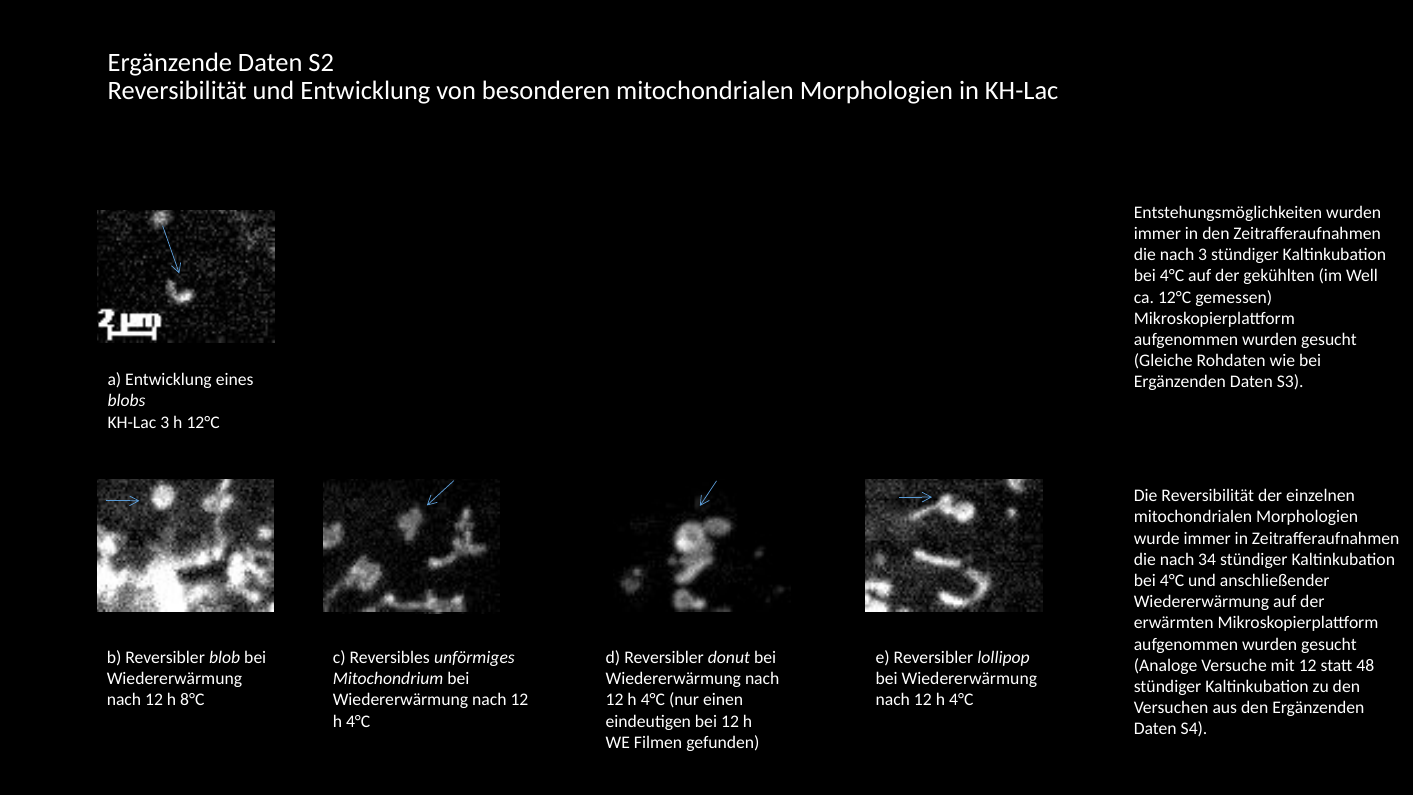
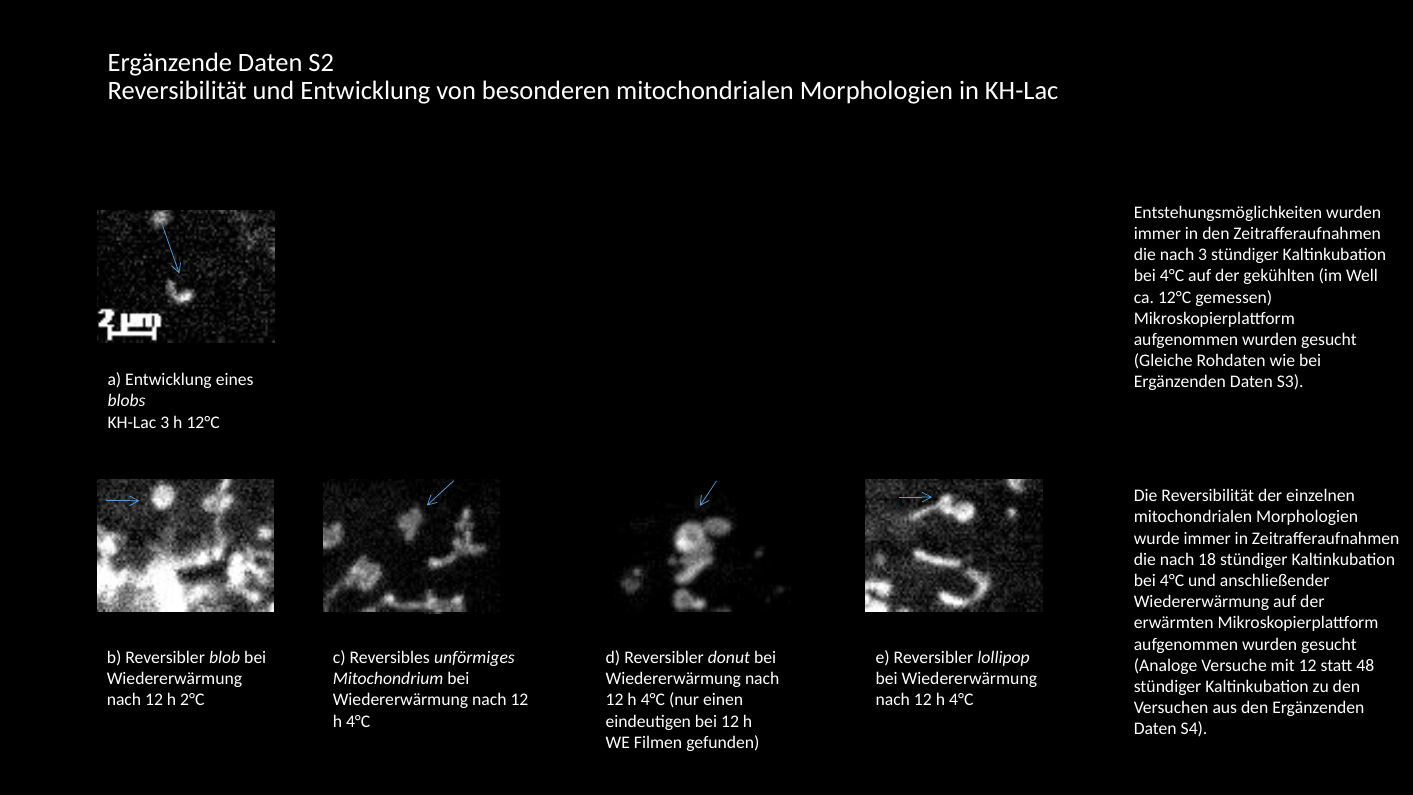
34: 34 -> 18 (1207, 559)
8°C: 8°C -> 2°C (192, 700)
